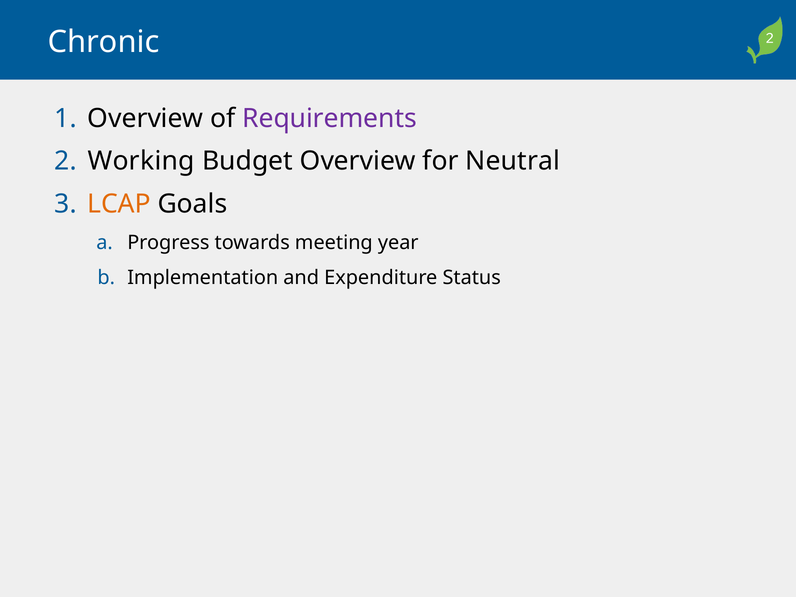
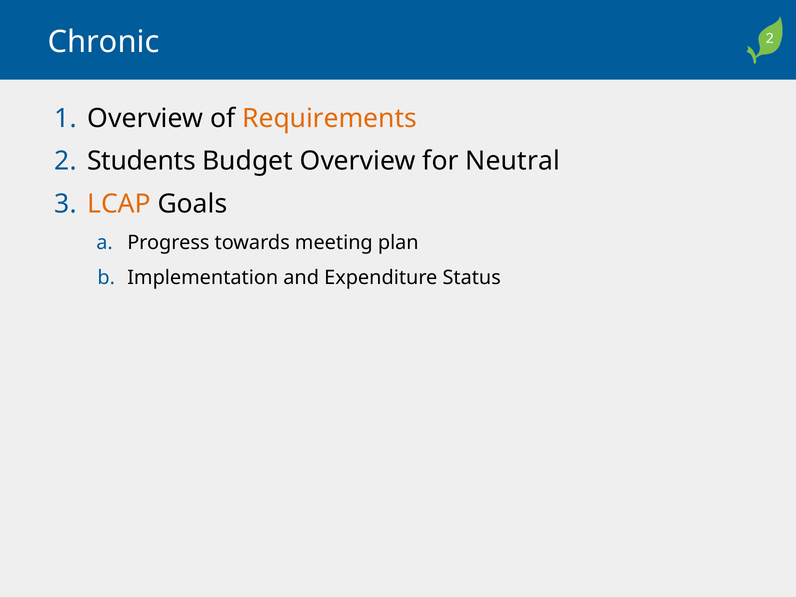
Requirements colour: purple -> orange (330, 118)
Working: Working -> Students (141, 161)
year: year -> plan (398, 243)
